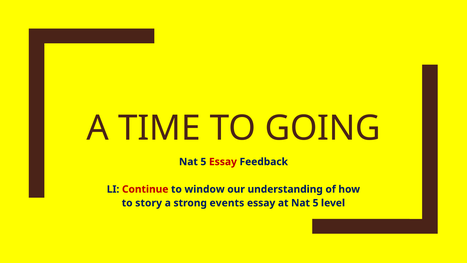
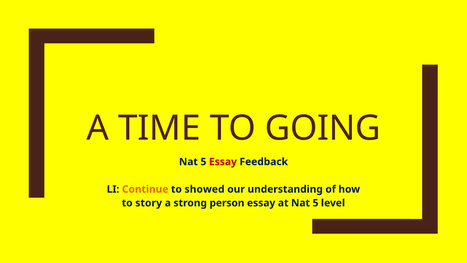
Continue colour: red -> orange (145, 189)
window: window -> showed (205, 189)
events: events -> person (227, 203)
